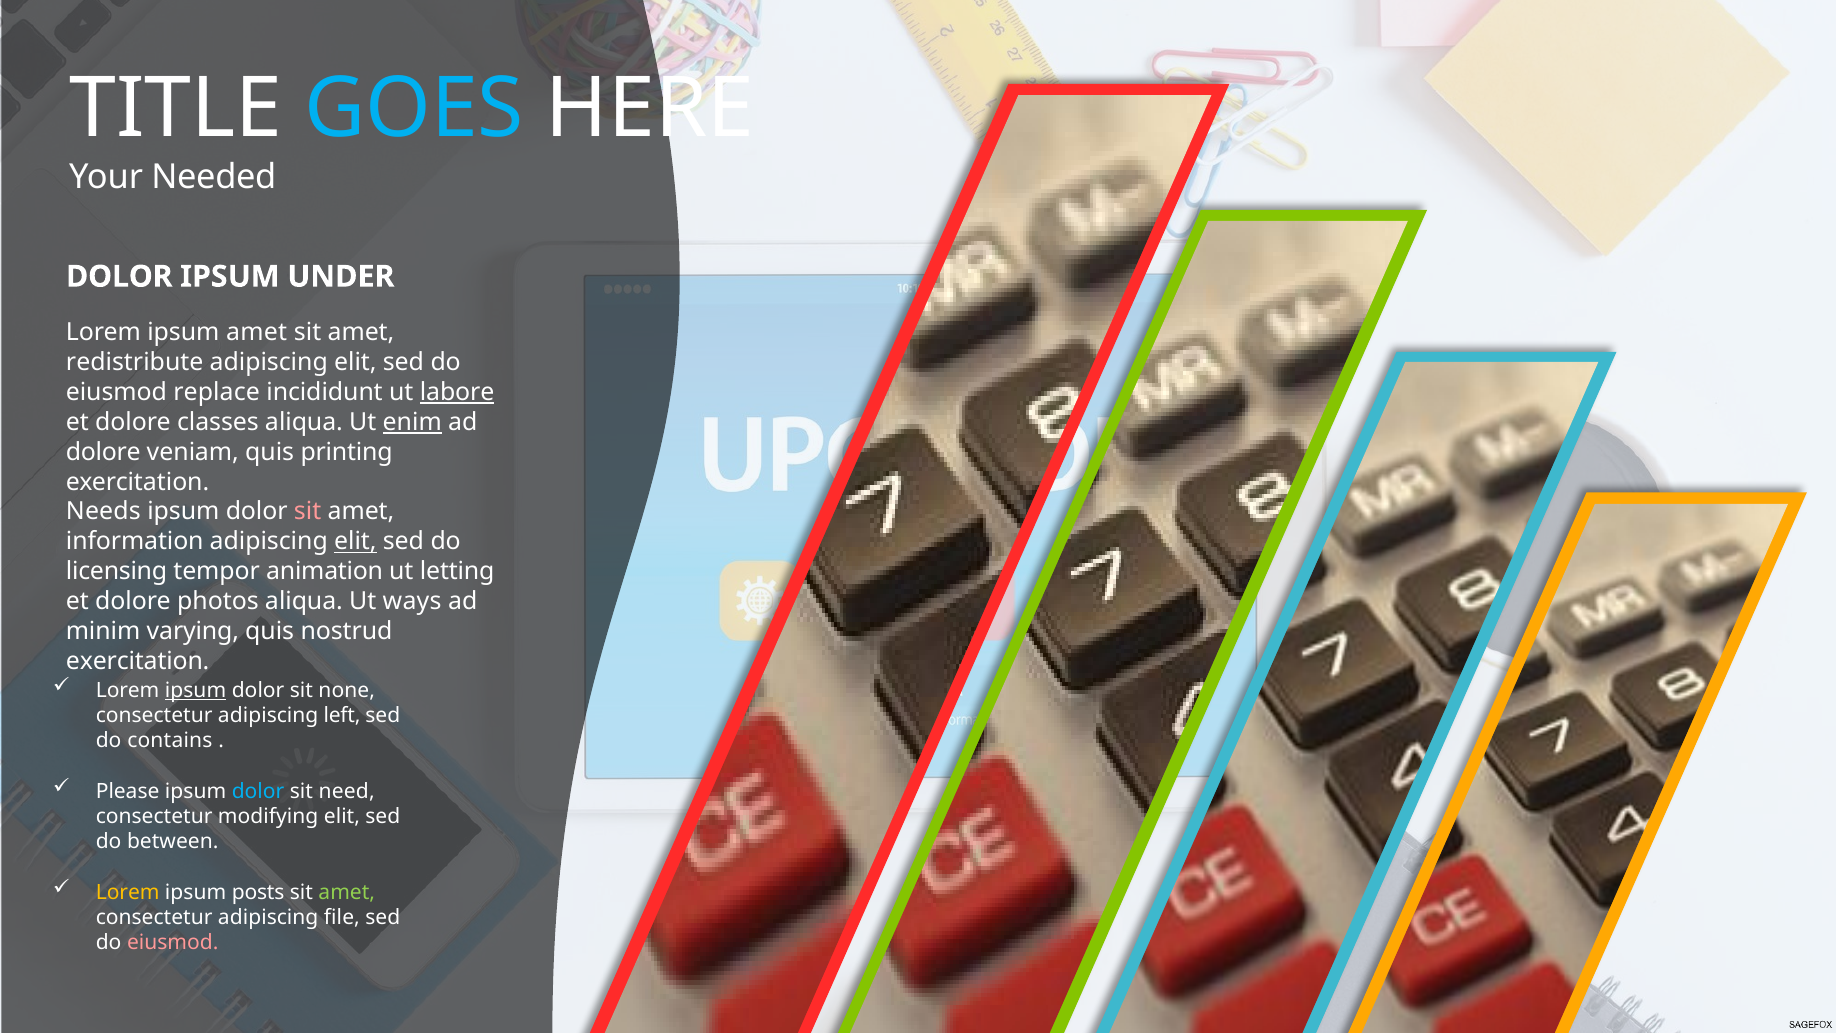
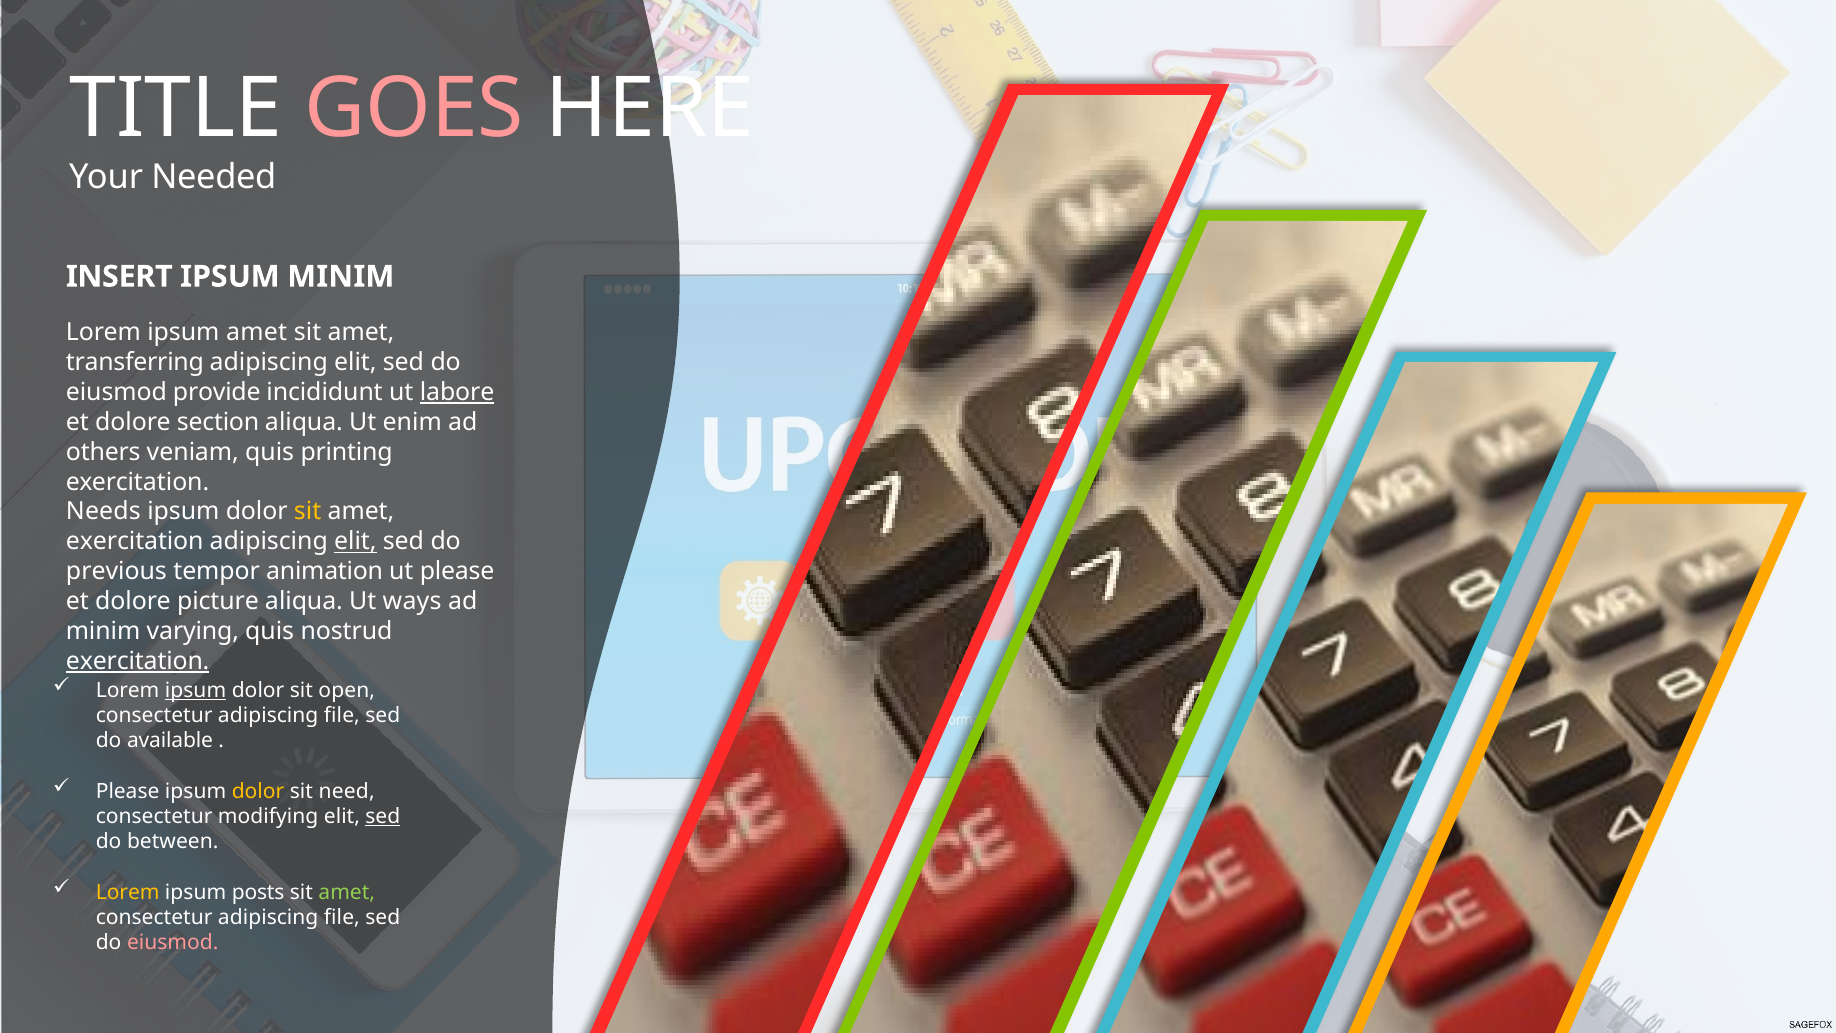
GOES colour: light blue -> pink (414, 109)
DOLOR: DOLOR -> INSERT (119, 277)
IPSUM UNDER: UNDER -> MINIM (341, 277)
redistribute: redistribute -> transferring (135, 362)
replace: replace -> provide (217, 392)
classes: classes -> section (218, 422)
enim underline: present -> none (412, 422)
dolore: dolore -> others (103, 452)
sit colour: pink -> yellow (308, 512)
information: information -> exercitation (135, 541)
licensing: licensing -> previous (116, 571)
ut letting: letting -> please (457, 571)
photos: photos -> picture (218, 601)
exercitation underline: none -> present (138, 661)
none: none -> open (347, 690)
left: left -> file (342, 715)
contains: contains -> available (170, 741)
dolor colour: light blue -> yellow (258, 791)
sed underline: none -> present (383, 816)
